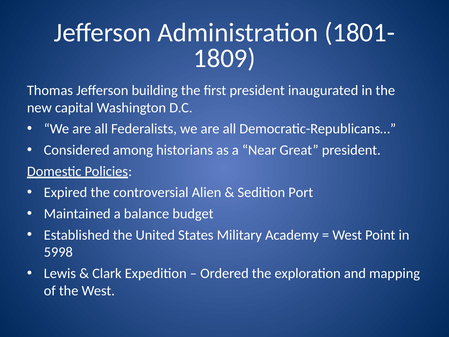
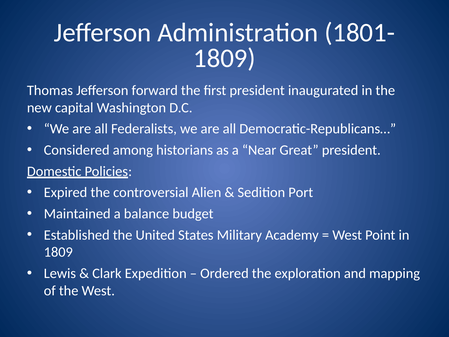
building: building -> forward (155, 90)
5998: 5998 -> 1809 (58, 252)
